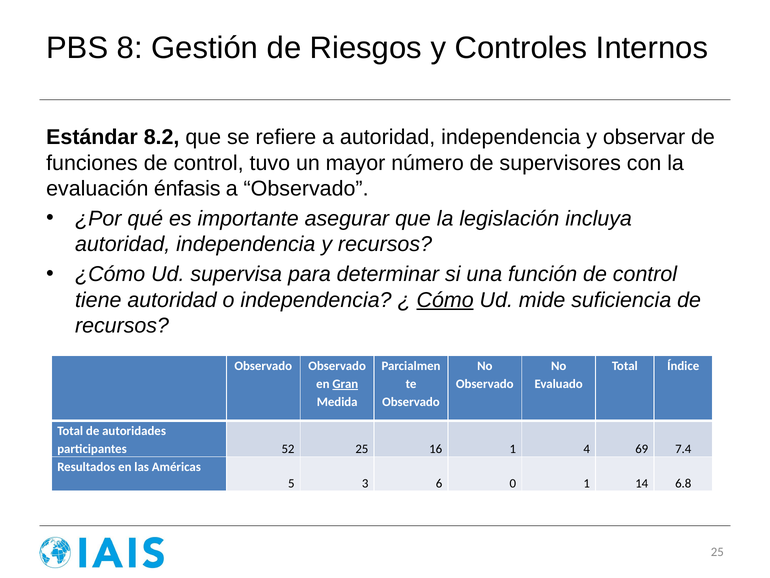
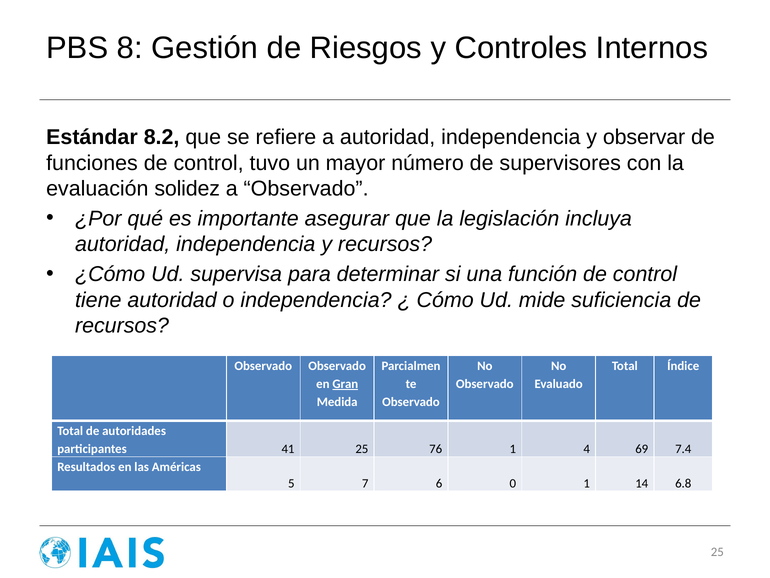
énfasis: énfasis -> solidez (187, 188)
Cómo underline: present -> none (445, 300)
52: 52 -> 41 (288, 449)
16: 16 -> 76 (436, 449)
3: 3 -> 7 (365, 483)
